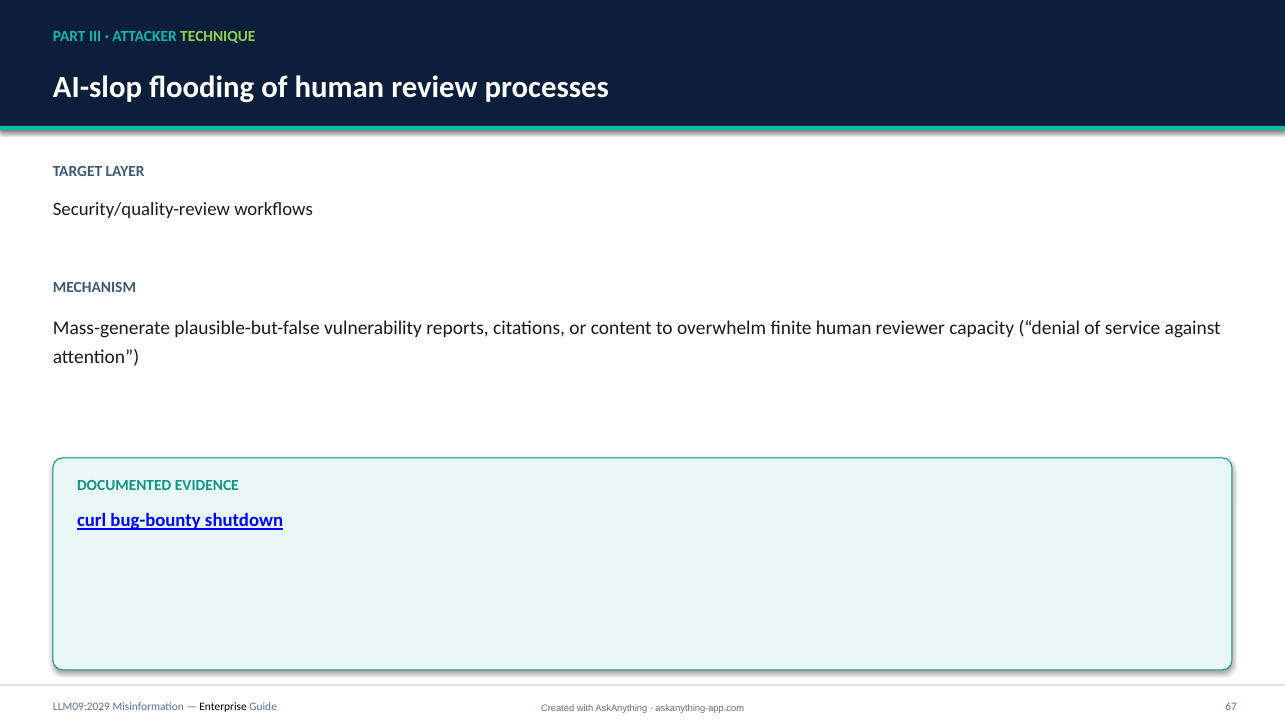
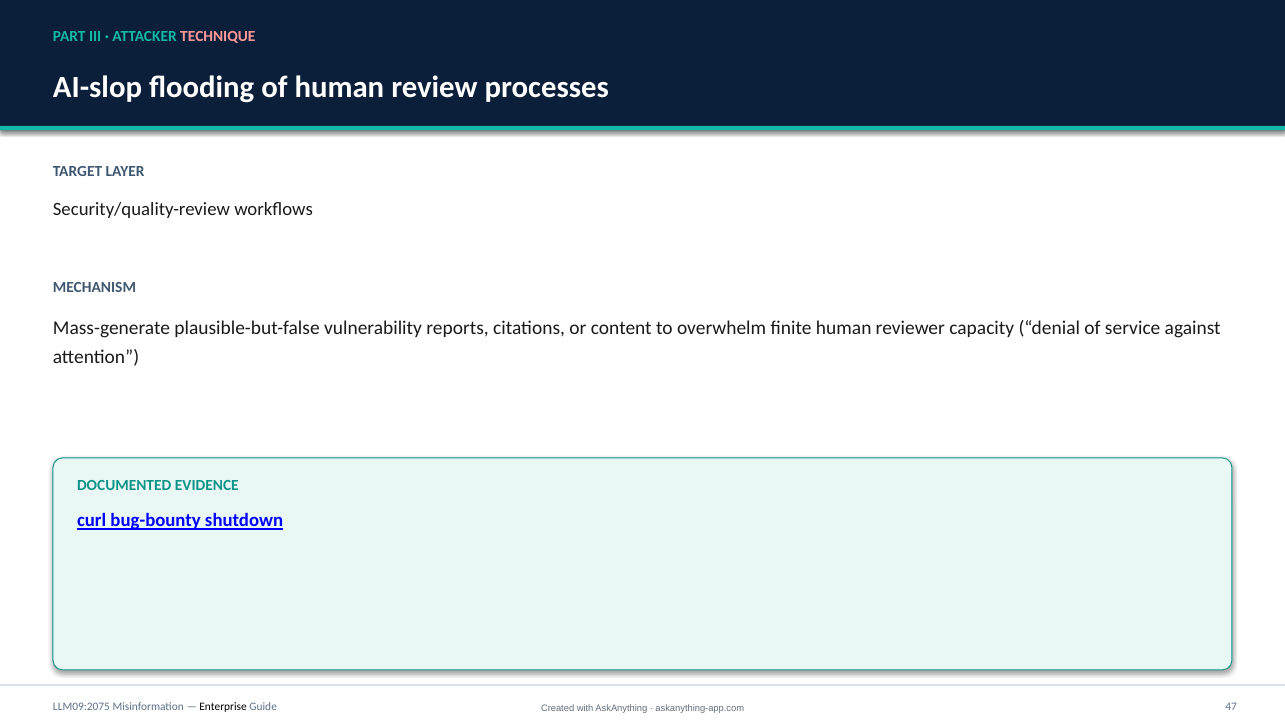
TECHNIQUE colour: light green -> pink (218, 36)
LLM09:2029: LLM09:2029 -> LLM09:2075 (81, 706)
67: 67 -> 47 (1231, 706)
